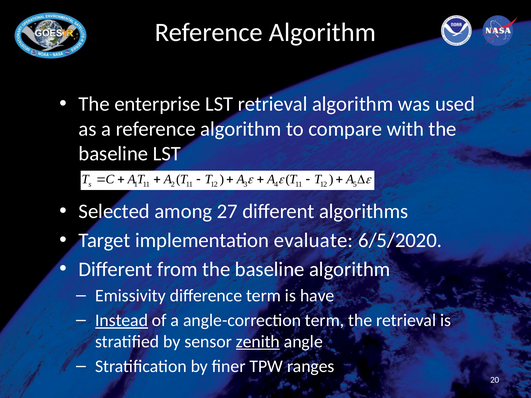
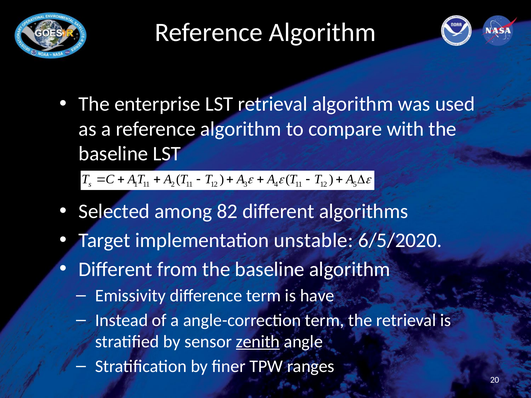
27: 27 -> 82 (227, 212)
evaluate: evaluate -> unstable (313, 241)
Instead underline: present -> none (122, 321)
